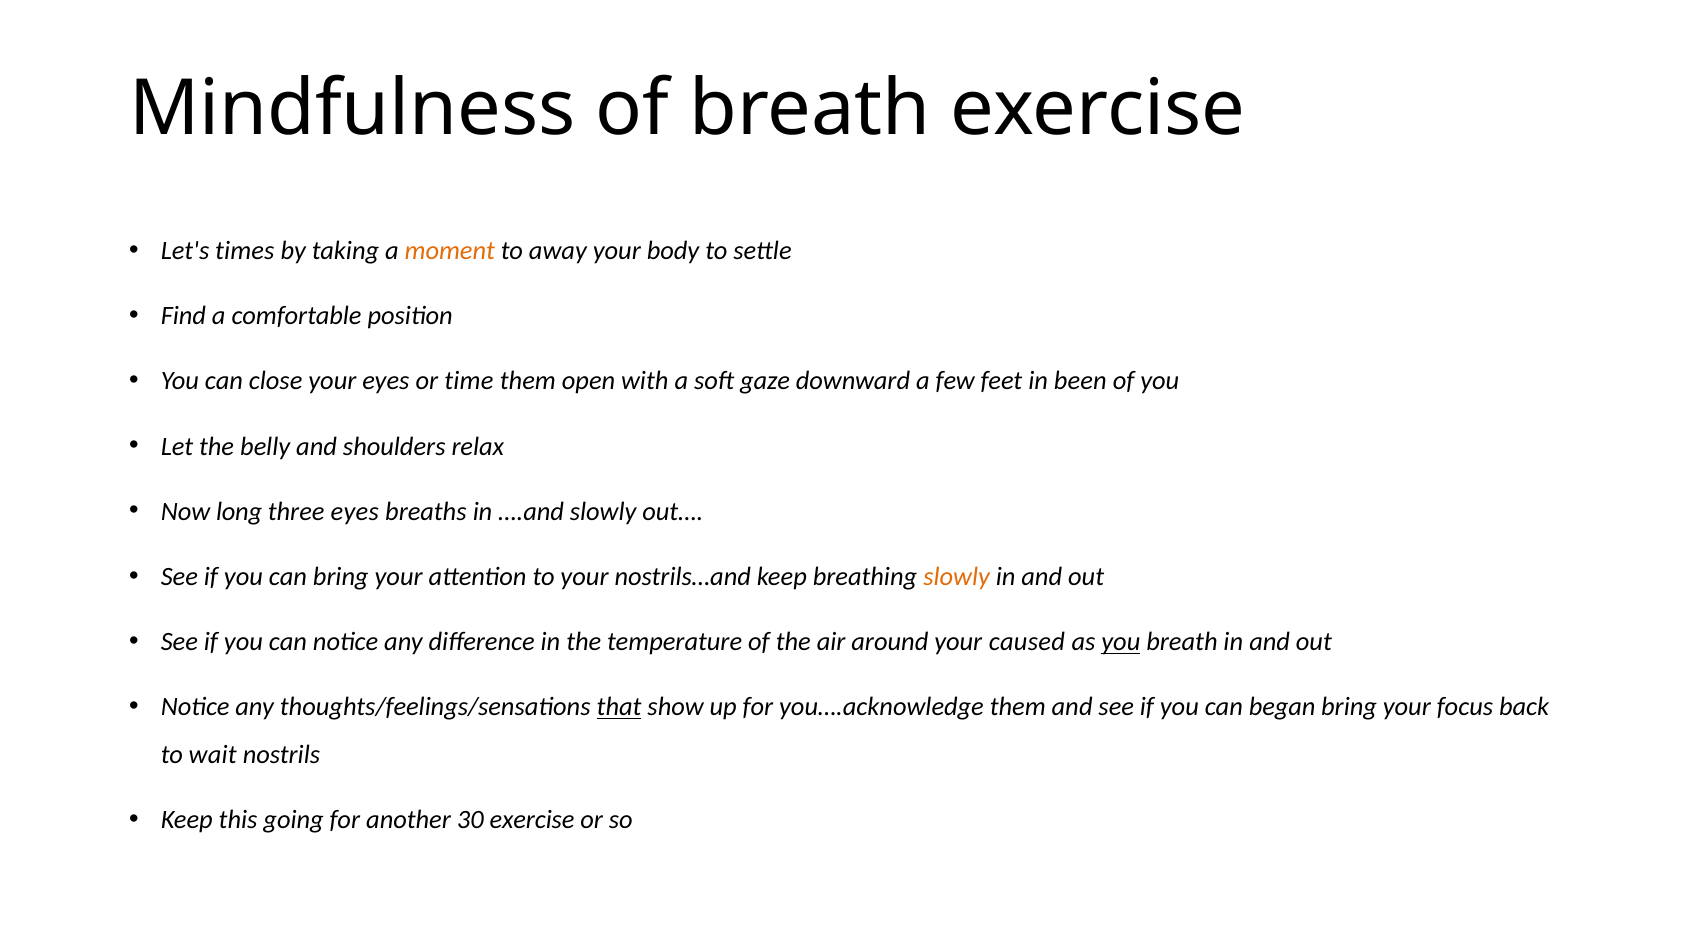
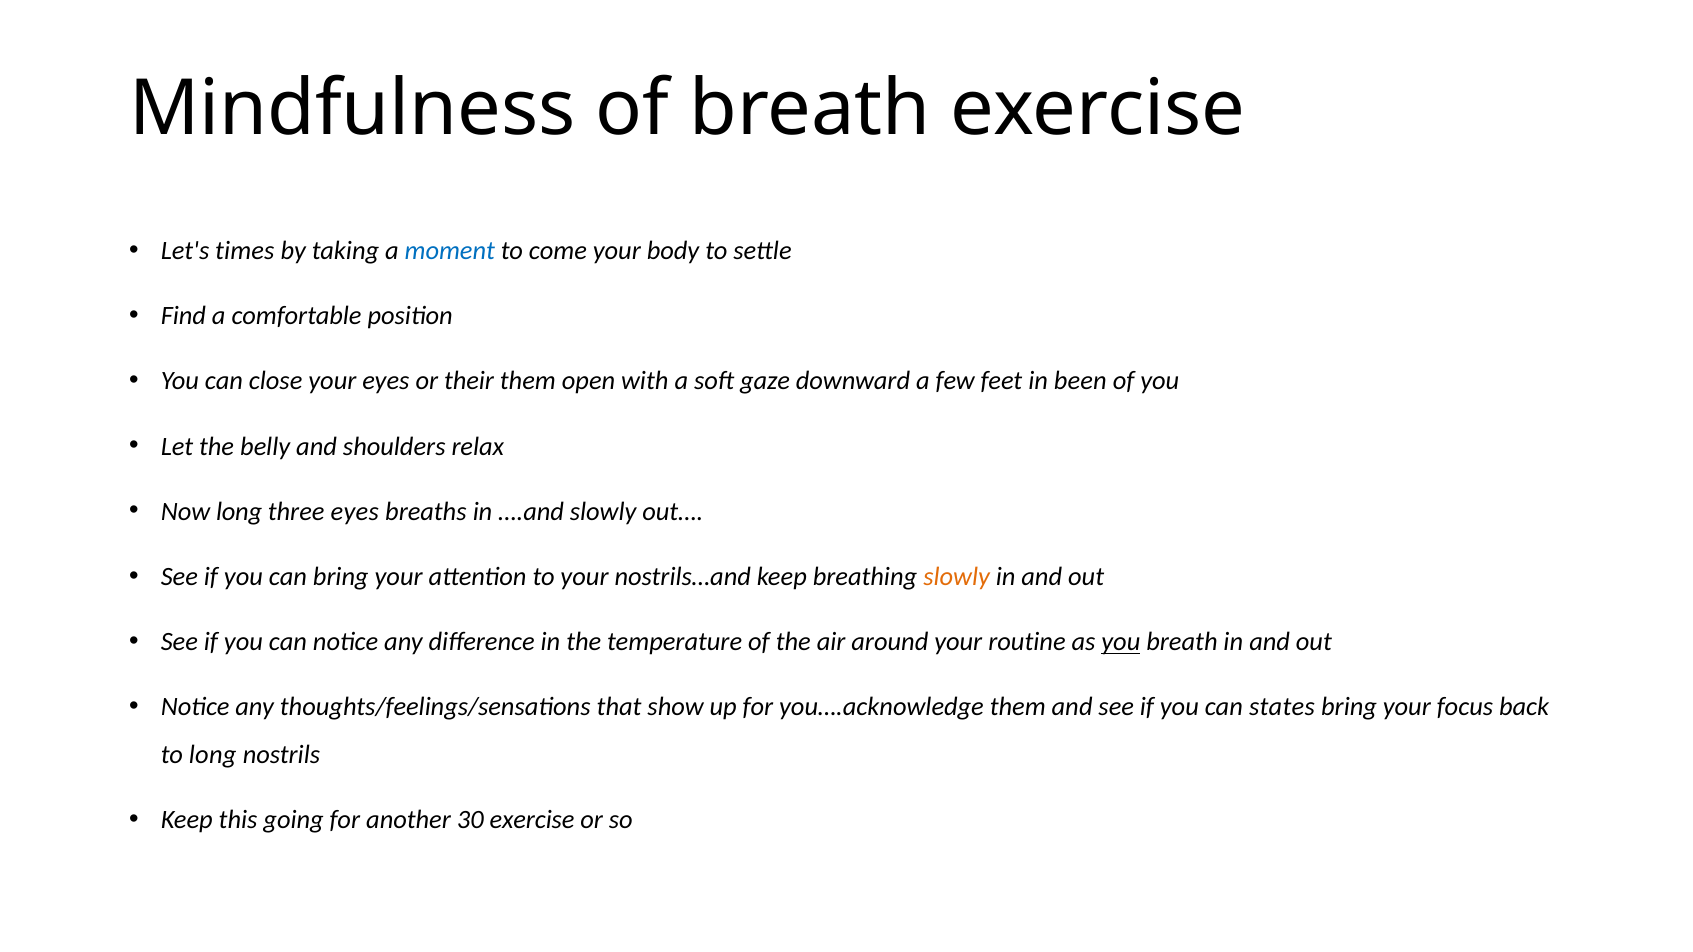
moment colour: orange -> blue (450, 251)
away: away -> come (558, 251)
time: time -> their (469, 381)
caused: caused -> routine (1027, 642)
that underline: present -> none (619, 707)
began: began -> states (1282, 707)
to wait: wait -> long (213, 755)
